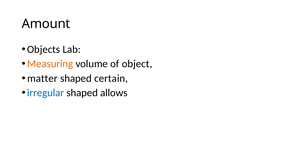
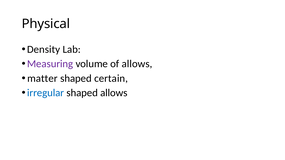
Amount: Amount -> Physical (46, 24)
Objects: Objects -> Density (44, 49)
Measuring colour: orange -> purple (50, 64)
of object: object -> allows (137, 64)
